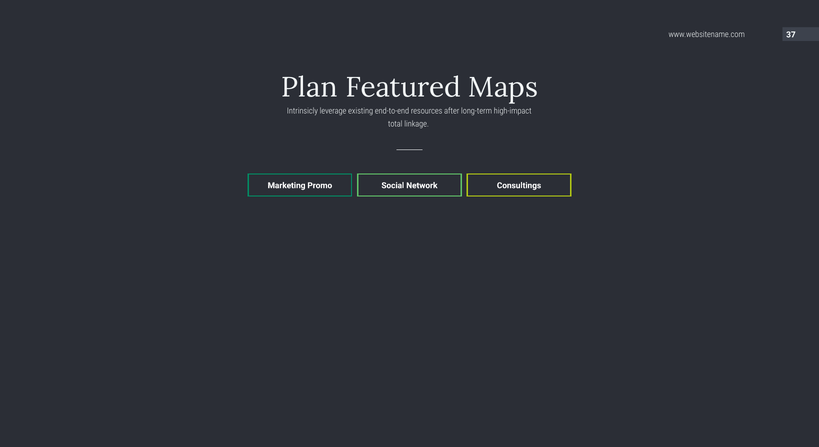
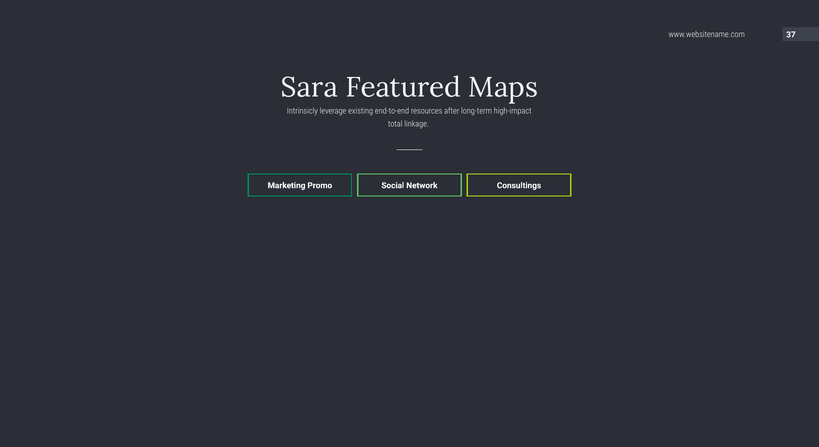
Plan: Plan -> Sara (309, 87)
